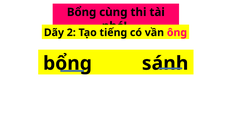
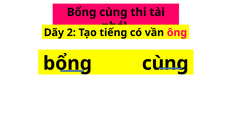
sánh: sánh -> cùng (165, 63)
